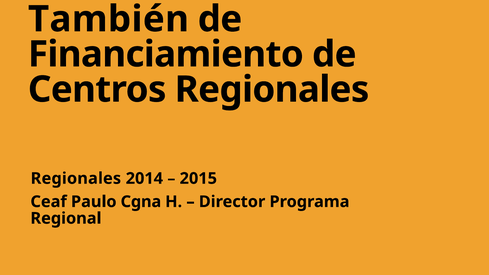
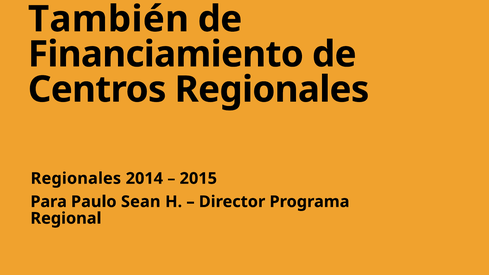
Ceaf: Ceaf -> Para (49, 202)
Cgna: Cgna -> Sean (141, 202)
